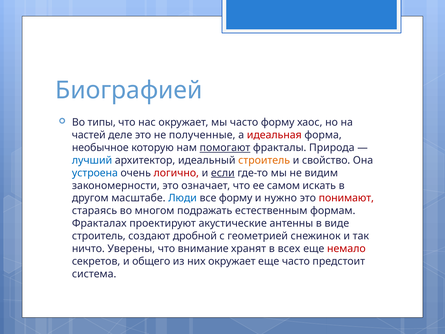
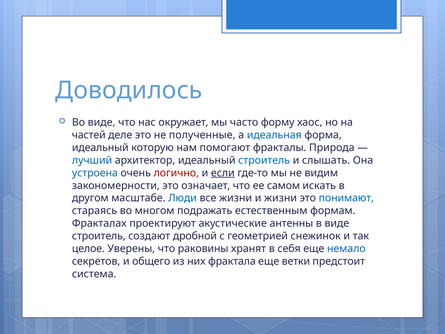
Биографией: Биографией -> Доводилось (129, 90)
Во типы: типы -> виде (102, 122)
идеальная colour: red -> blue (274, 135)
необычное: необычное -> идеальный (100, 148)
помогают underline: present -> none (225, 148)
строитель colour: orange -> blue (264, 160)
свойство: свойство -> слышать (326, 160)
все форму: форму -> жизни (236, 198)
и нужно: нужно -> жизни (281, 198)
понимают colour: red -> blue (346, 198)
ничто: ничто -> целое (88, 248)
внимание: внимание -> раковины (203, 248)
всех: всех -> себя (289, 248)
немало colour: red -> blue (346, 248)
них окружает: окружает -> фрактала (232, 261)
еще часто: часто -> ветки (296, 261)
